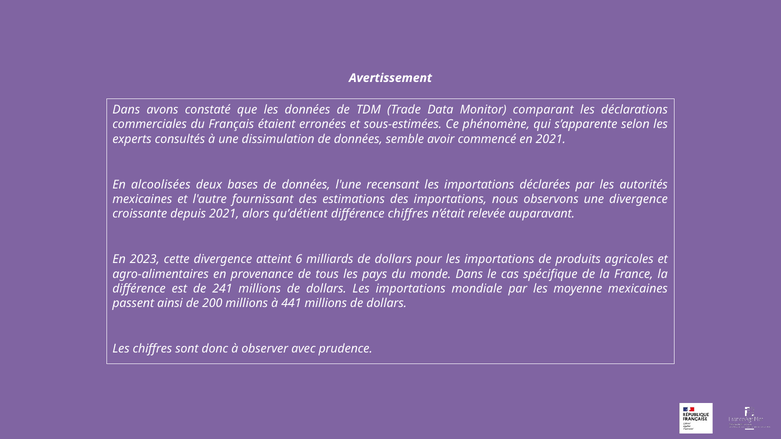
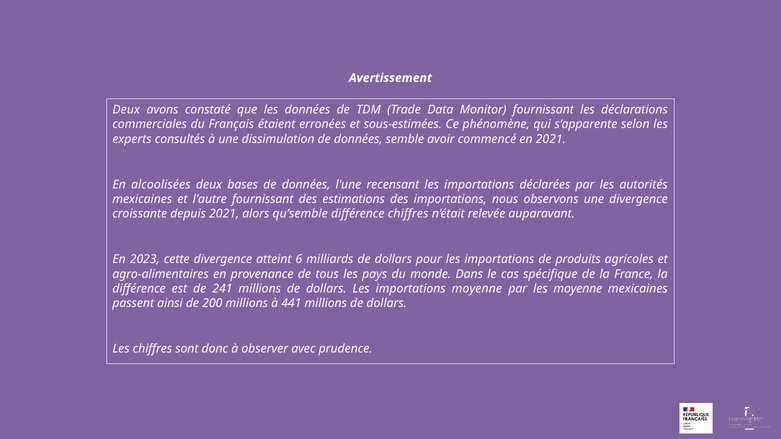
Dans: Dans -> Deux (126, 110)
Monitor comparant: comparant -> fournissant (543, 110)
qu’détient: qu’détient -> qu’semble (300, 214)
importations mondiale: mondiale -> moyenne (477, 289)
